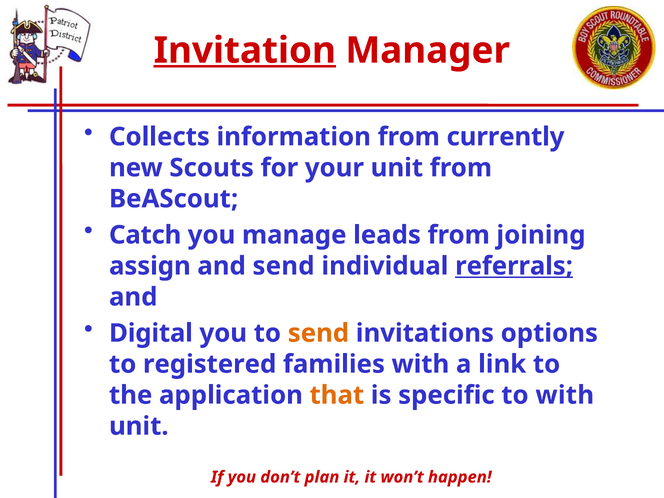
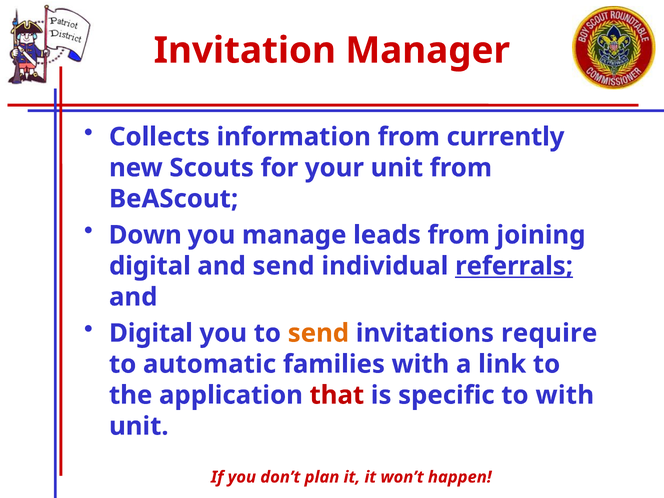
Invitation underline: present -> none (245, 50)
Catch: Catch -> Down (145, 235)
assign: assign -> digital (150, 266)
options: options -> require (549, 333)
registered: registered -> automatic (210, 364)
that colour: orange -> red (337, 395)
